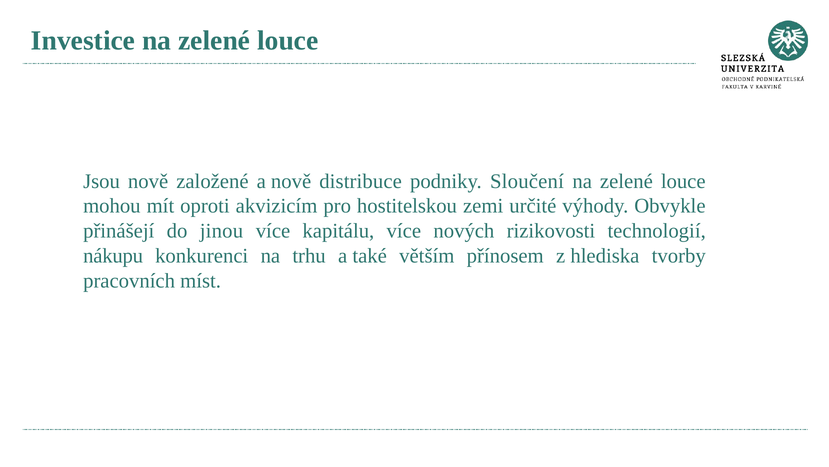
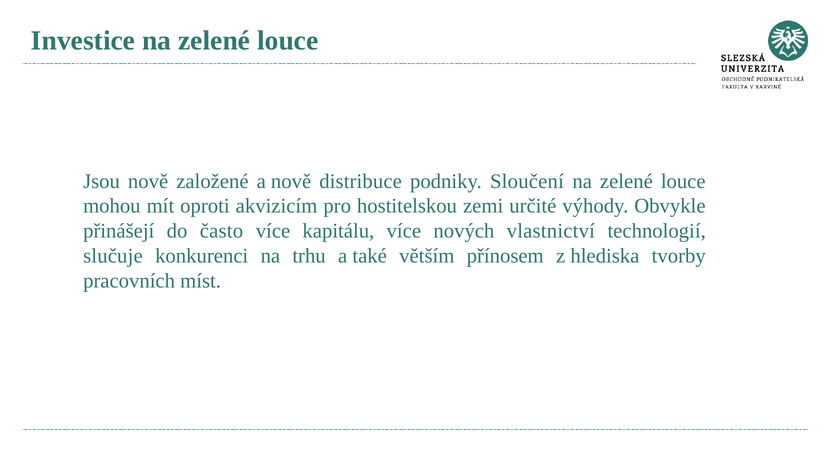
jinou: jinou -> často (221, 231)
rizikovosti: rizikovosti -> vlastnictví (551, 231)
nákupu: nákupu -> slučuje (113, 256)
